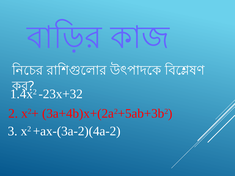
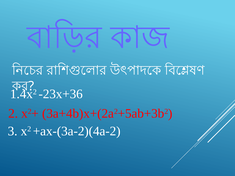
-23x+32: -23x+32 -> -23x+36 (61, 94)
